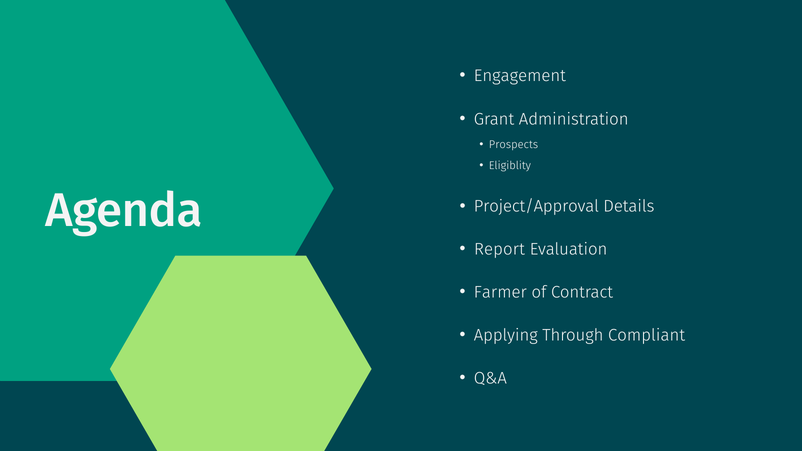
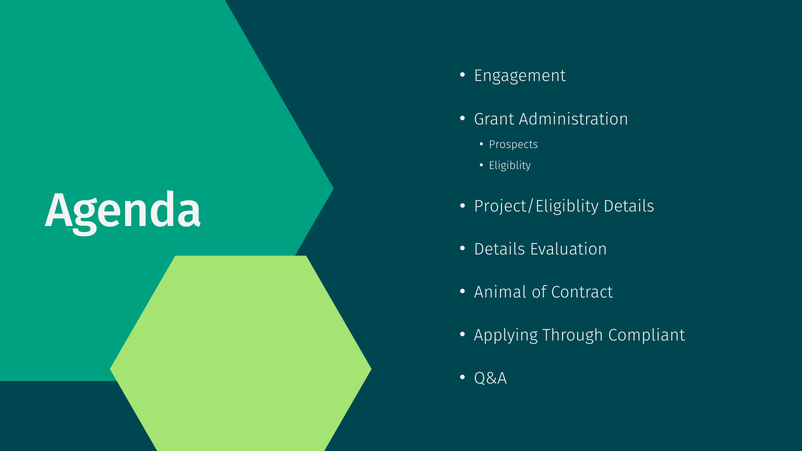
Project/Approval: Project/Approval -> Project/Eligiblity (536, 206)
Report: Report -> Details (500, 249)
Farmer: Farmer -> Animal (500, 292)
